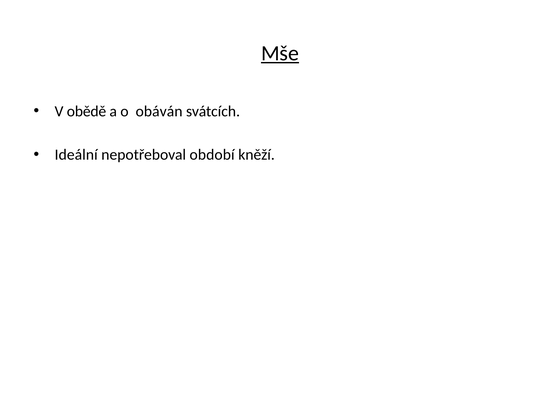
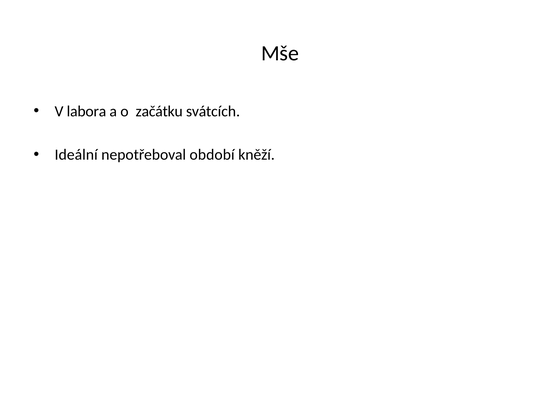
Mše underline: present -> none (280, 53)
obědě: obědě -> labora (86, 111)
obáván: obáván -> začátku (159, 111)
